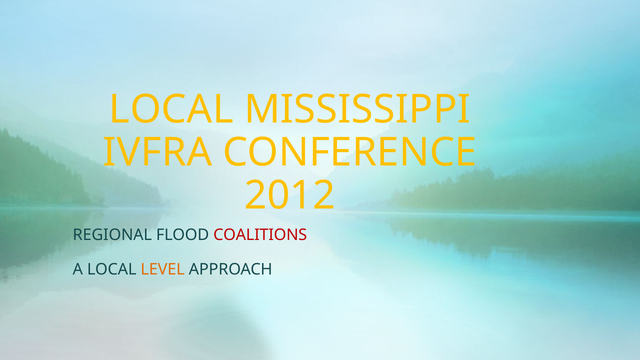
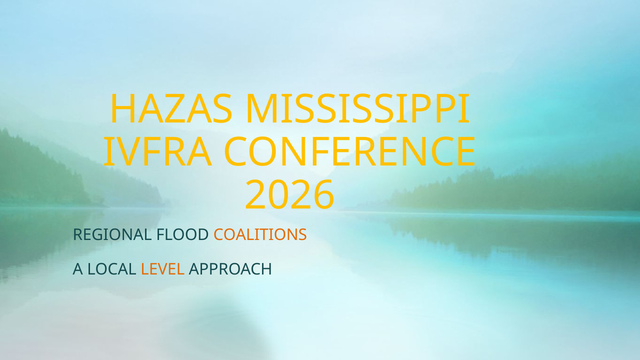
LOCAL: LOCAL -> HAZAS (171, 109)
2012: 2012 -> 2026 (290, 196)
COALITIONS colour: red -> orange (260, 235)
